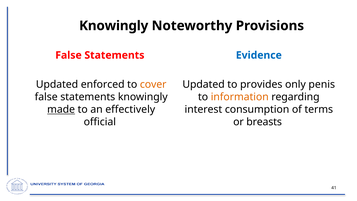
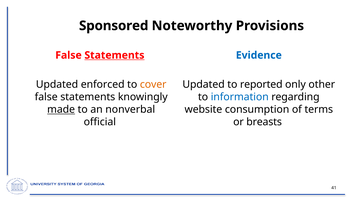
Knowingly: Knowingly -> Sponsored (114, 26)
Statements underline: none -> present (114, 55)
provides: provides -> reported (261, 84)
penis: penis -> other (322, 84)
information colour: orange -> blue (240, 97)
effectively: effectively -> nonverbal (130, 109)
interest: interest -> website (203, 109)
